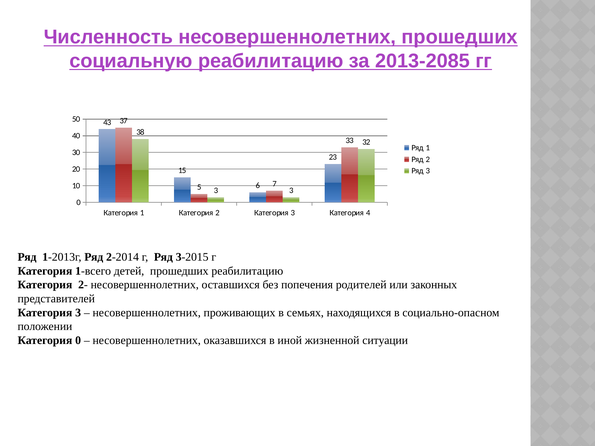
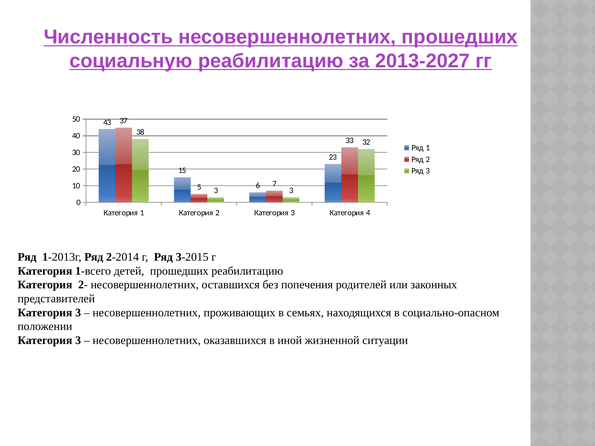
2013-2085: 2013-2085 -> 2013-2027 (422, 61)
0: 0 -> 3 (78, 340)
